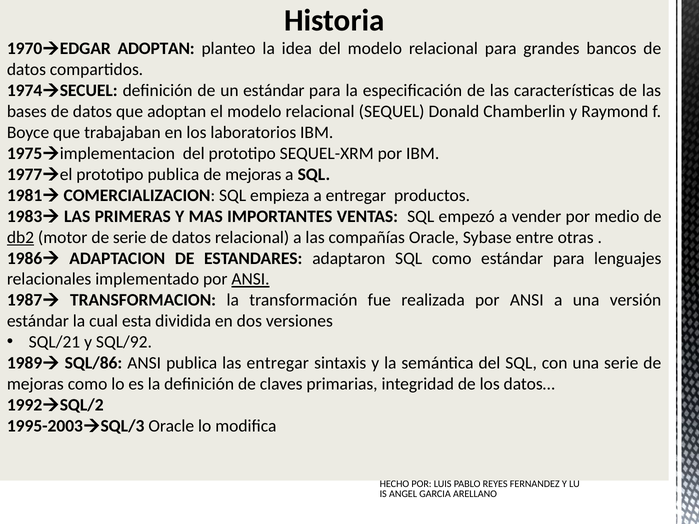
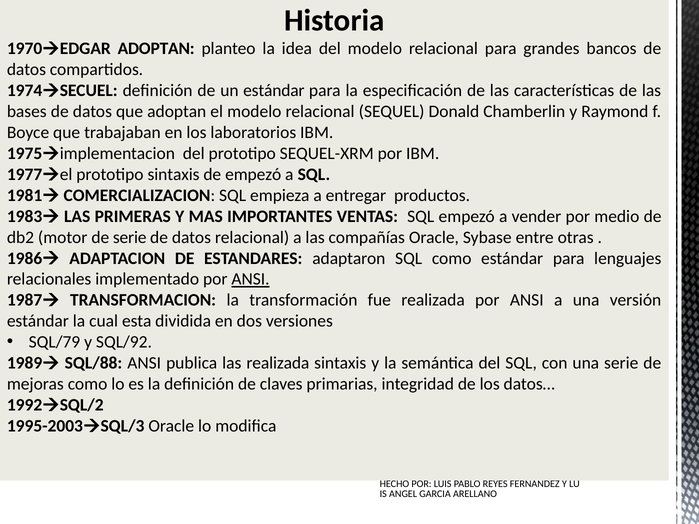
prototipo publica: publica -> sintaxis (174, 175)
mejoras: mejoras -> empezó (253, 175)
db2 underline: present -> none (20, 237)
SQL/21: SQL/21 -> SQL/79 (54, 342)
SQL/86: SQL/86 -> SQL/88 (93, 363)
las entregar: entregar -> realizada (278, 363)
